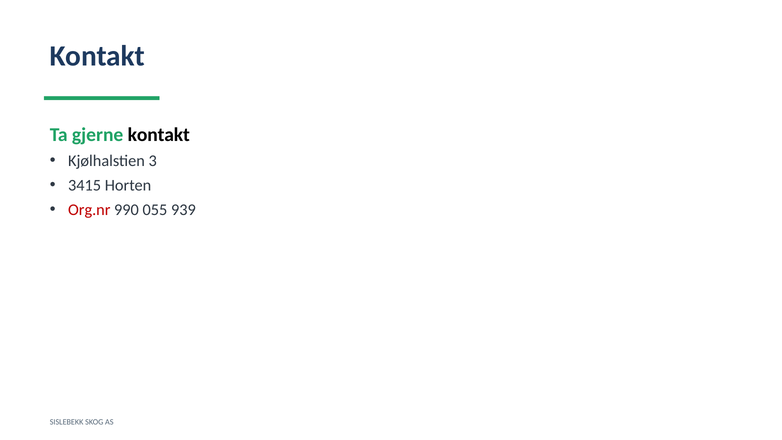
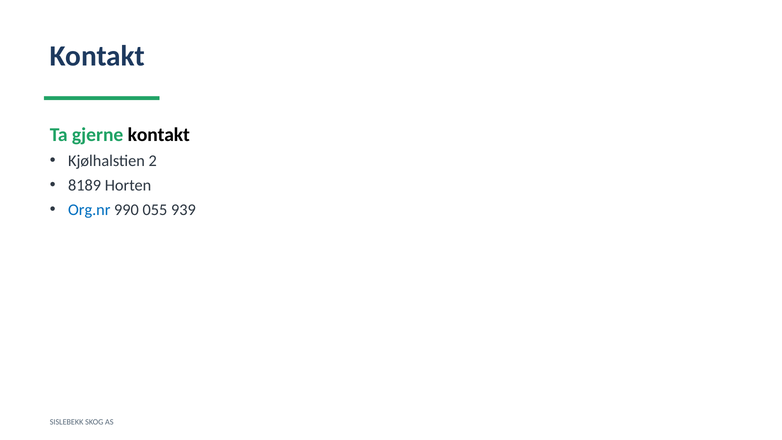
3: 3 -> 2 (153, 161)
3415: 3415 -> 8189 (85, 185)
Org.nr colour: red -> blue (89, 210)
